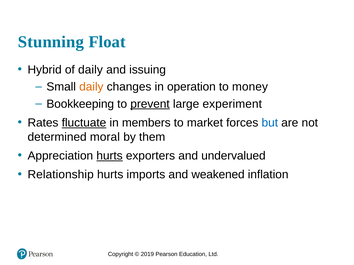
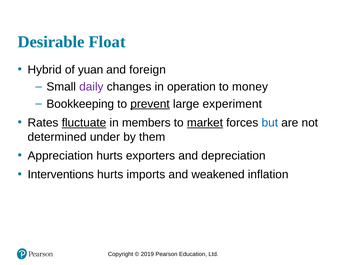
Stunning: Stunning -> Desirable (51, 42)
of daily: daily -> yuan (91, 70)
issuing: issuing -> foreign (148, 70)
daily colour: orange -> purple (91, 87)
market underline: none -> present (205, 123)
moral: moral -> under (105, 137)
hurts underline: present -> none (110, 156)
undervalued: undervalued -> depreciation (233, 156)
Relationship: Relationship -> Interventions (61, 175)
